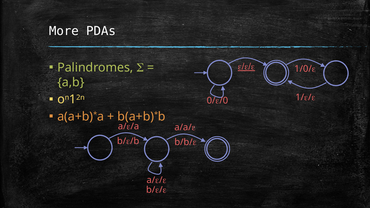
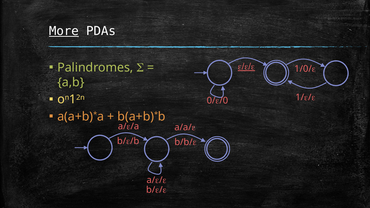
More underline: none -> present (64, 31)
